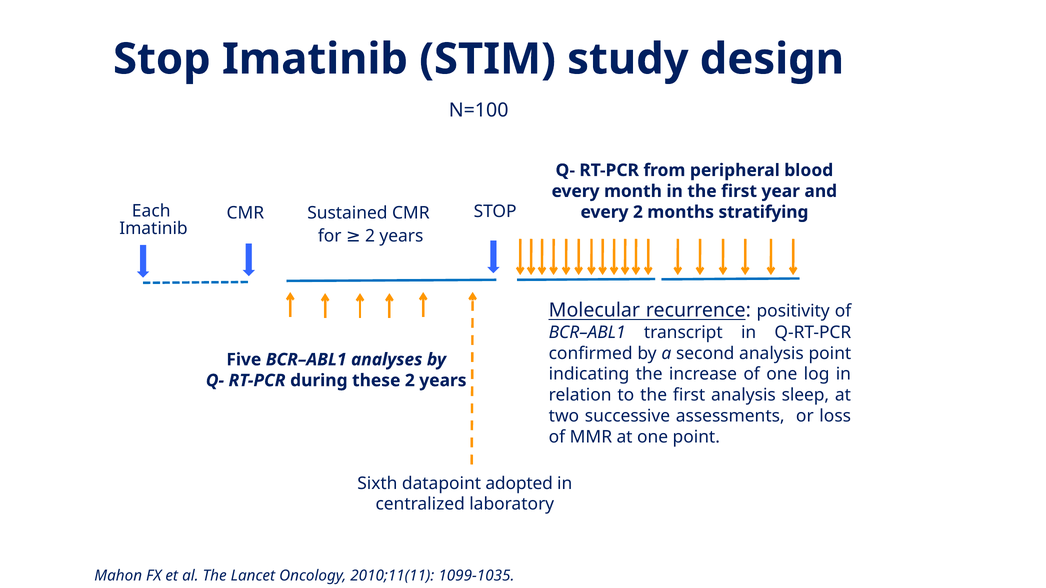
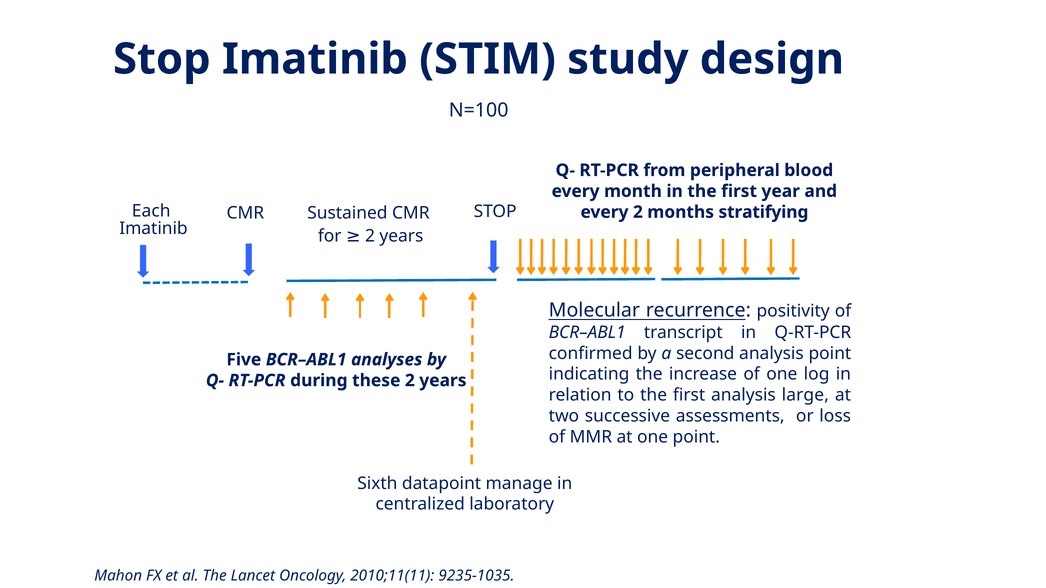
sleep: sleep -> large (805, 395)
adopted: adopted -> manage (519, 484)
1099-1035: 1099-1035 -> 9235-1035 (476, 576)
